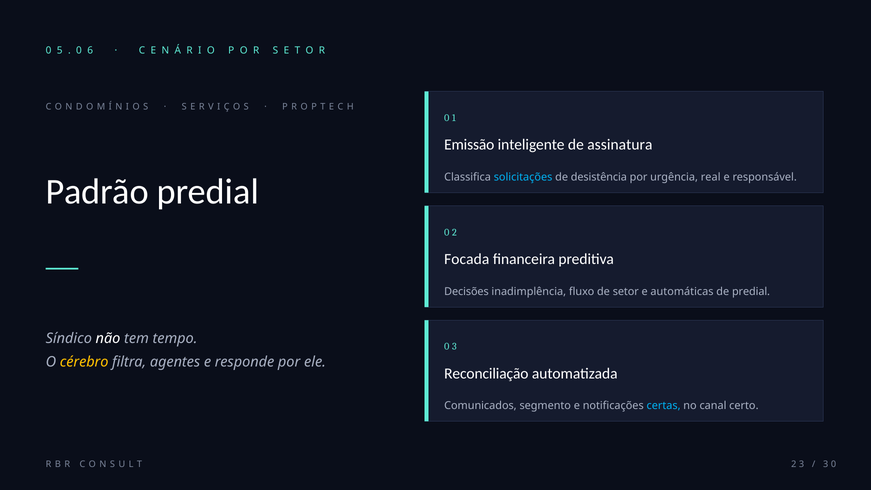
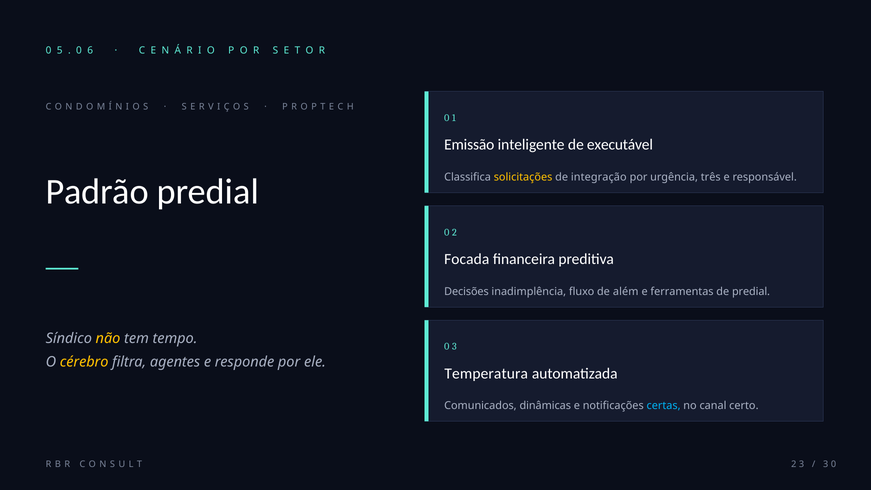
assinatura: assinatura -> executável (620, 145)
solicitações colour: light blue -> yellow (523, 177)
desistência: desistência -> integração (599, 177)
real: real -> três (711, 177)
setor: setor -> além (626, 291)
automáticas: automáticas -> ferramentas (682, 291)
não colour: white -> yellow (108, 339)
Reconciliação: Reconciliação -> Temperatura (486, 373)
segmento: segmento -> dinâmicas (545, 406)
